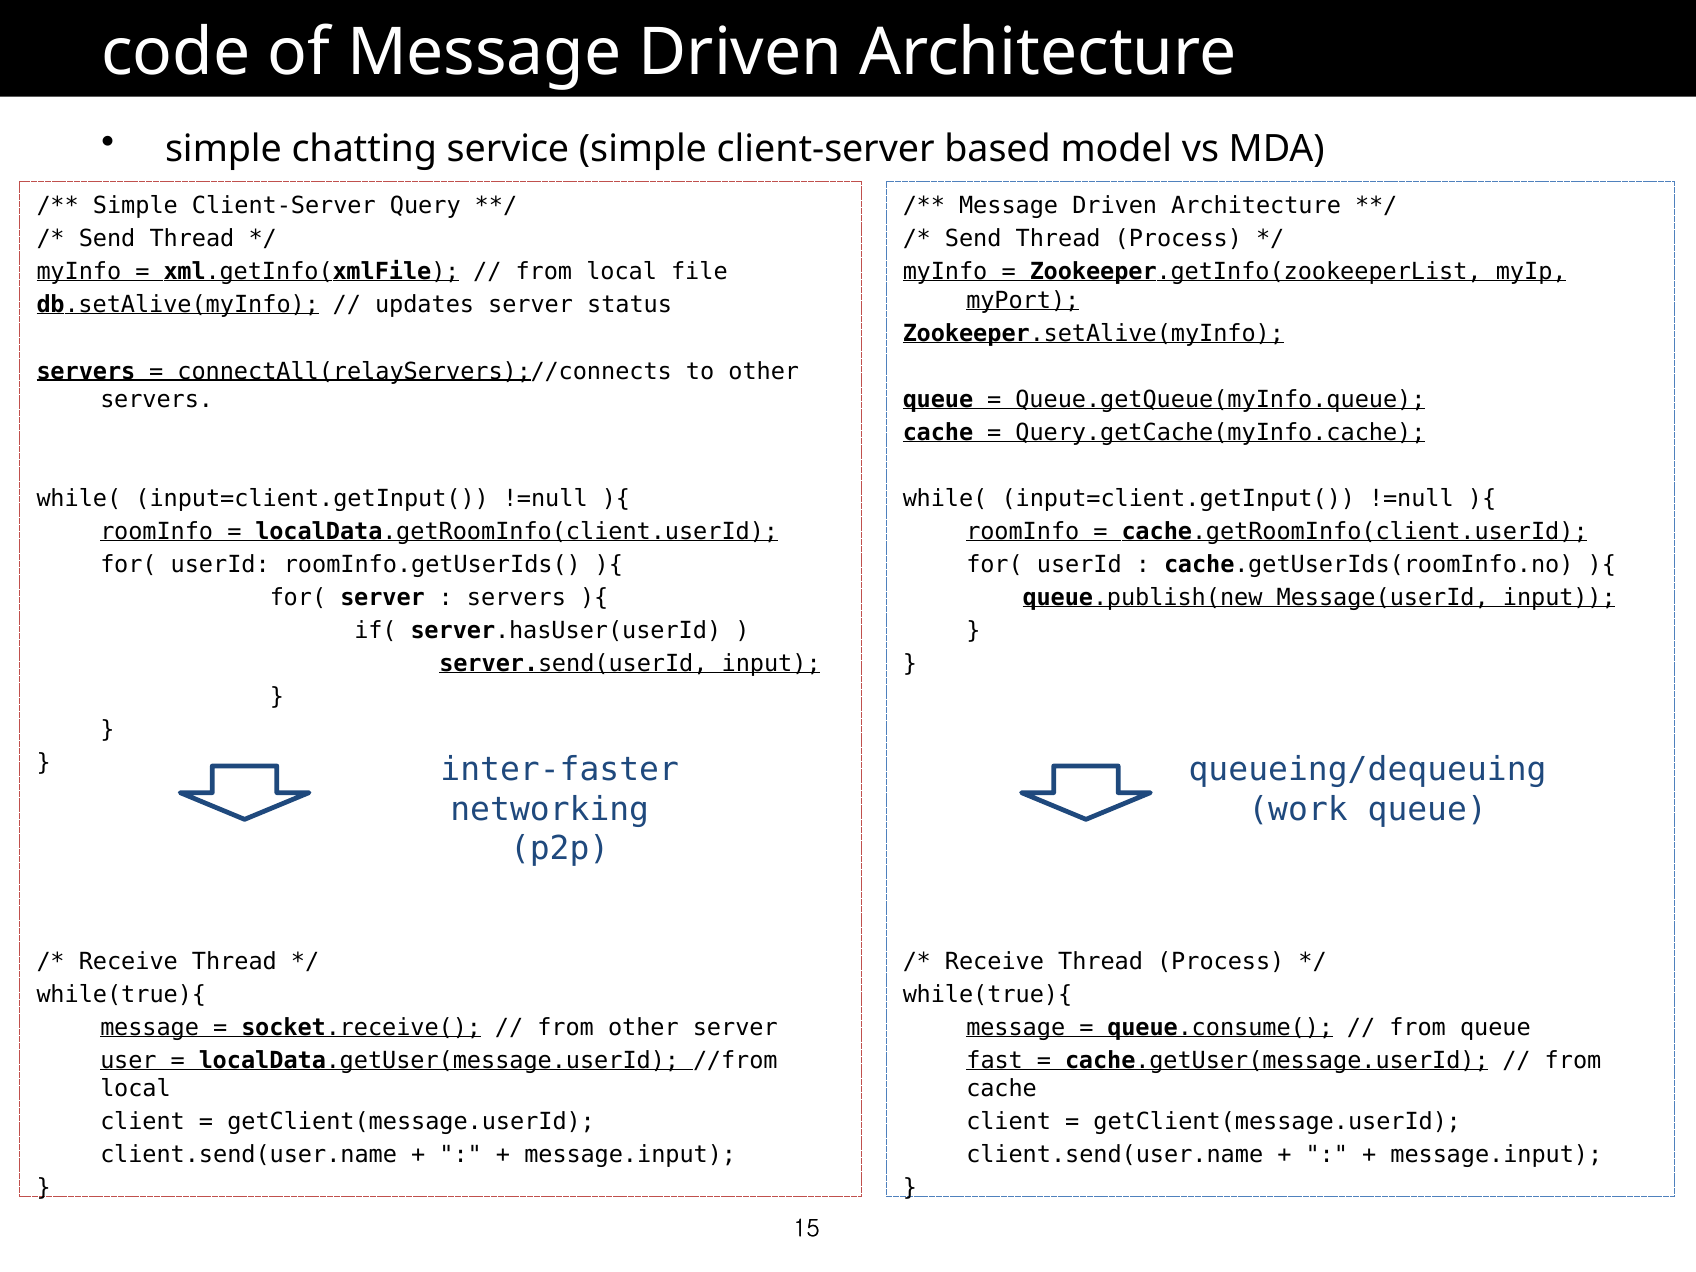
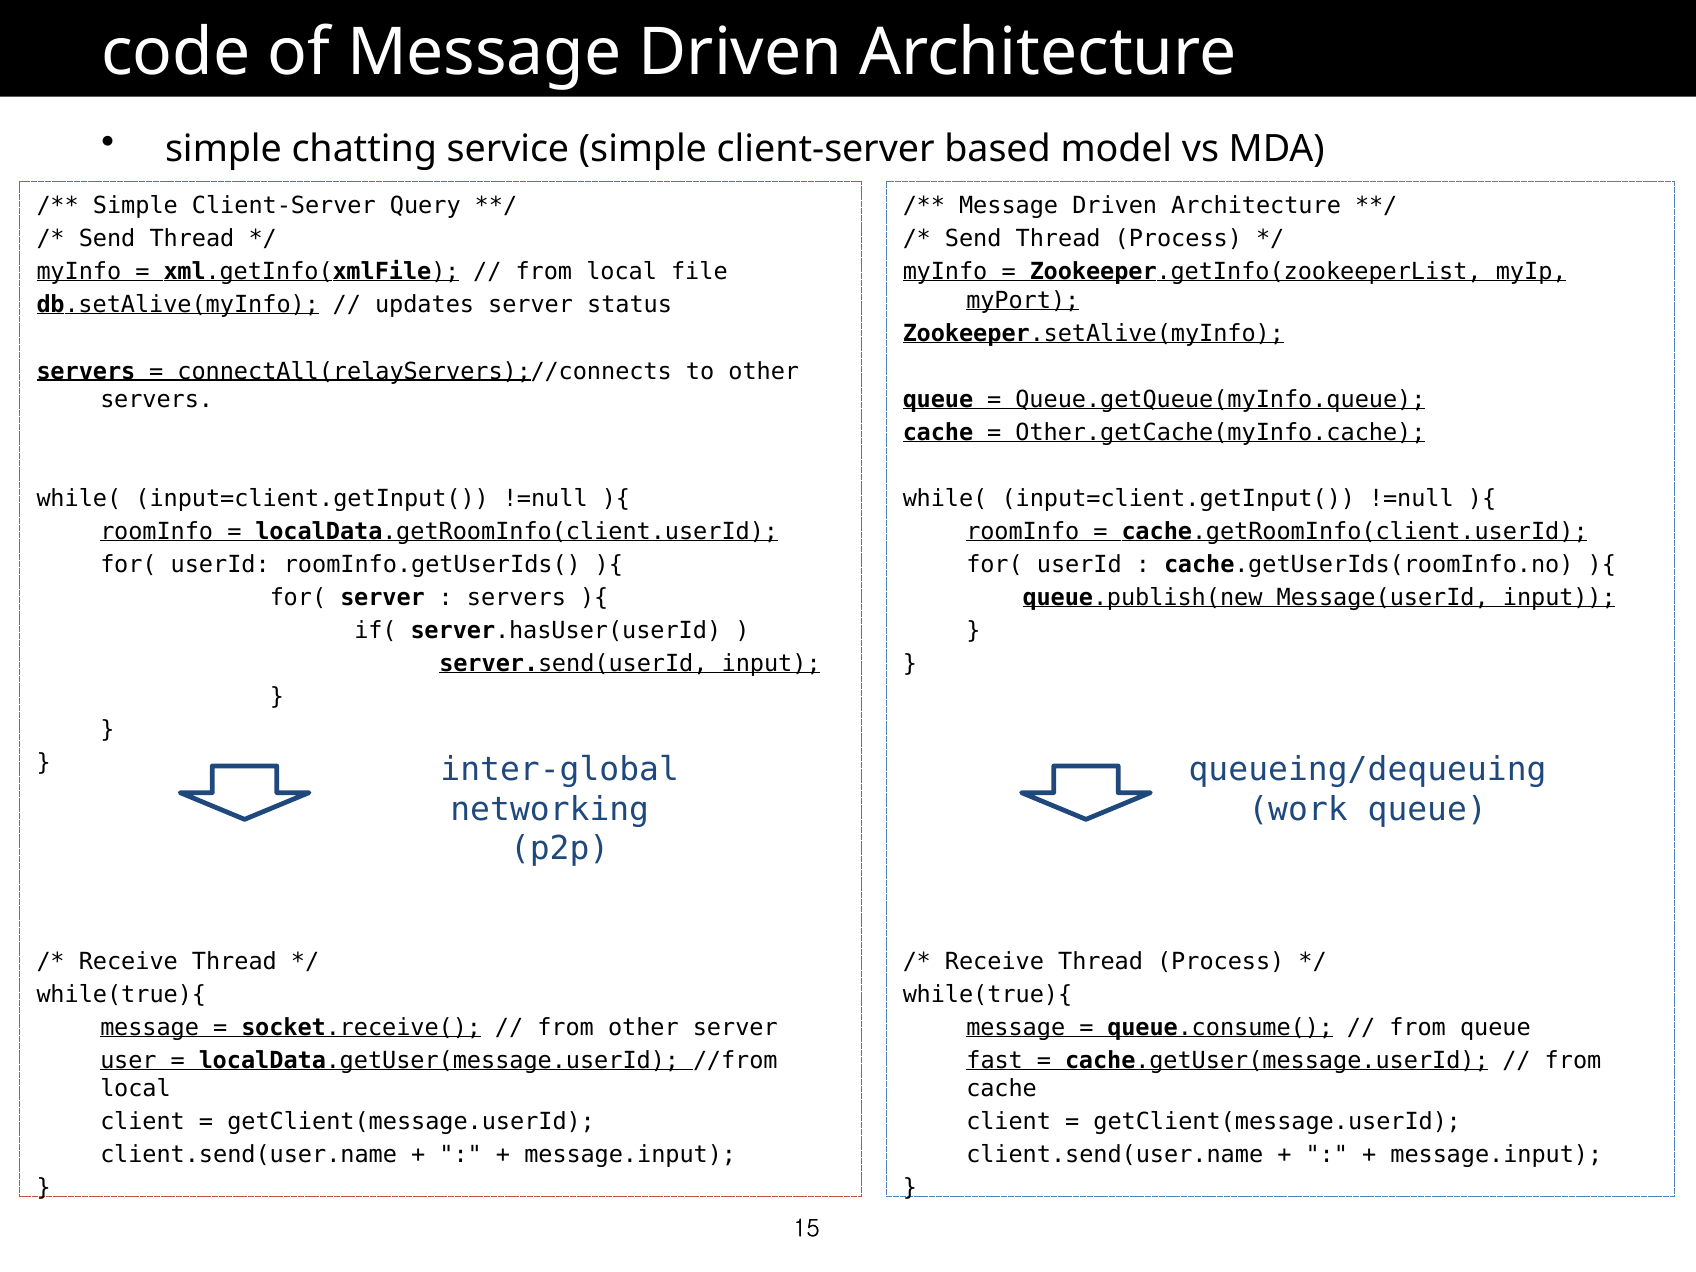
Query.getCache(myInfo.cache: Query.getCache(myInfo.cache -> Other.getCache(myInfo.cache (1220, 433)
inter-faster: inter-faster -> inter-global (560, 770)
